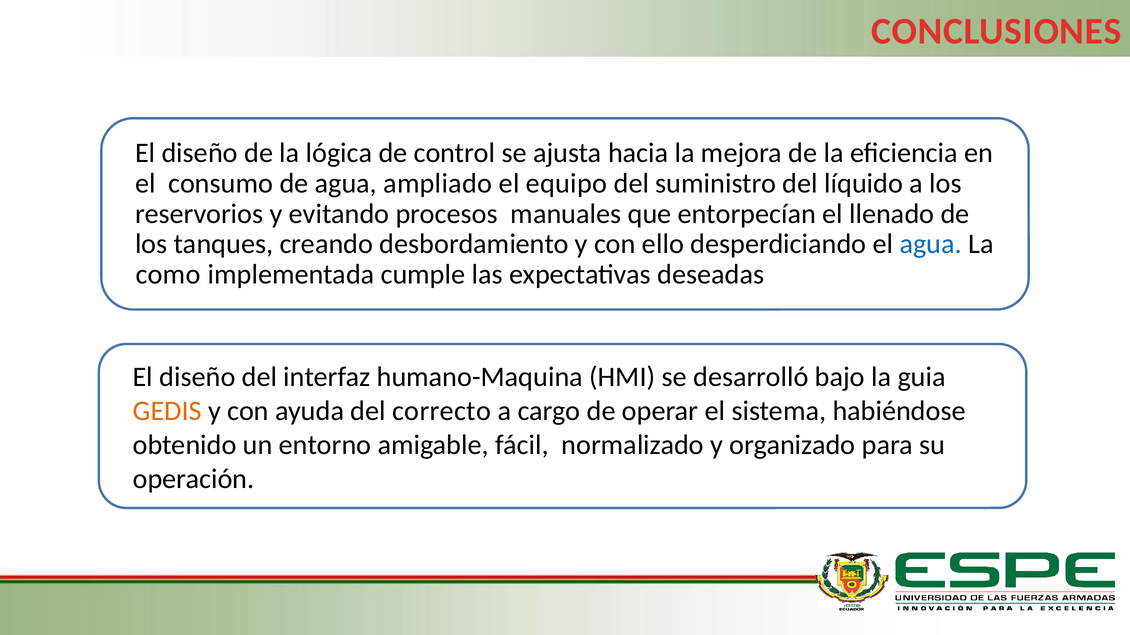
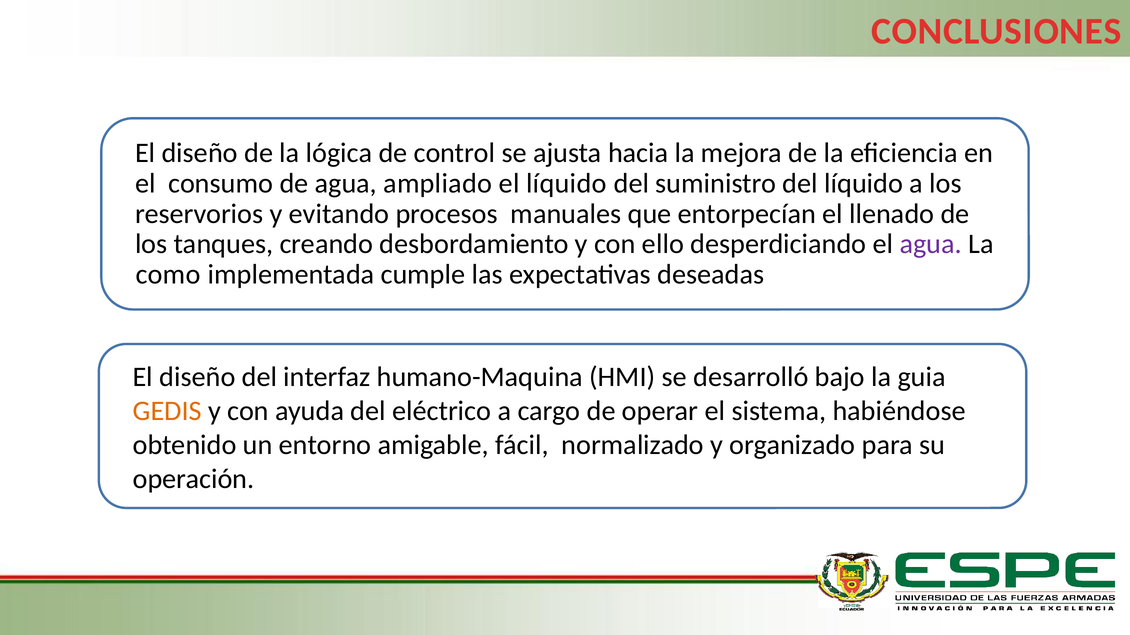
el equipo: equipo -> líquido (566, 183)
agua colour: blue -> purple (931, 244)
correcto: correcto -> eléctrico (442, 411)
